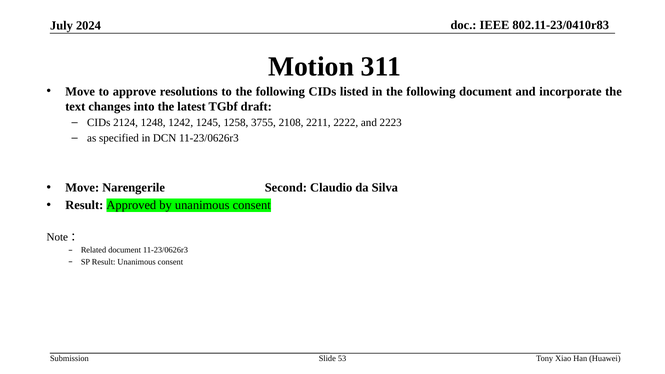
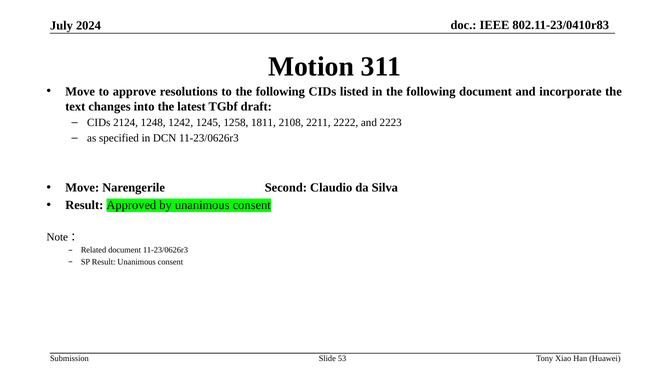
3755: 3755 -> 1811 (263, 123)
